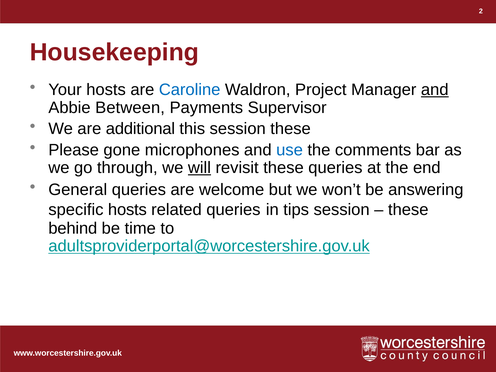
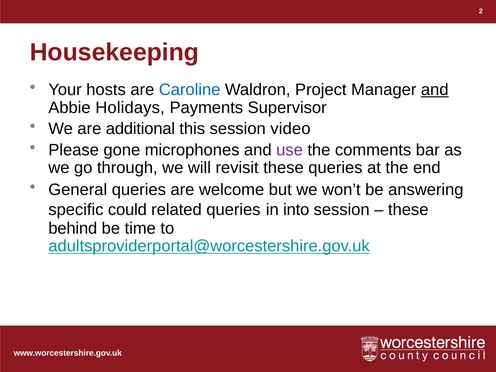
Between: Between -> Holidays (130, 108)
session these: these -> video (290, 129)
use colour: blue -> purple (290, 150)
will underline: present -> none (199, 168)
specific hosts: hosts -> could (127, 210)
tips: tips -> into (296, 210)
